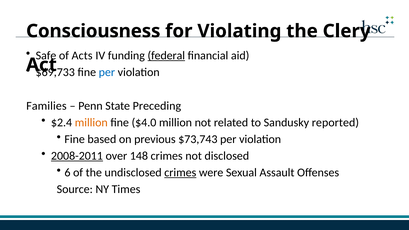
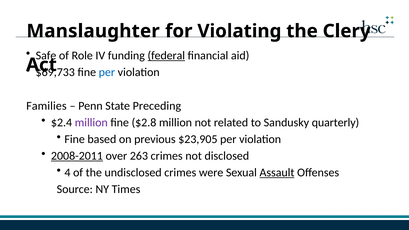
Consciousness: Consciousness -> Manslaughter (93, 31)
Acts: Acts -> Role (82, 56)
million colour: orange -> purple (91, 122)
$4.0: $4.0 -> $2.8 (144, 122)
reported: reported -> quarterly (335, 122)
$73,743: $73,743 -> $23,905 (198, 139)
148: 148 -> 263 (139, 156)
6: 6 -> 4 (67, 173)
crimes underline: present -> none (180, 173)
Assault underline: none -> present (277, 173)
